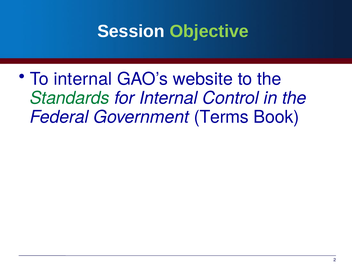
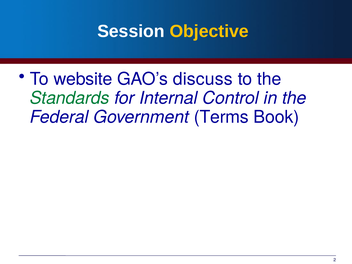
Objective colour: light green -> yellow (209, 31)
To internal: internal -> website (83, 79)
website: website -> discuss (203, 79)
